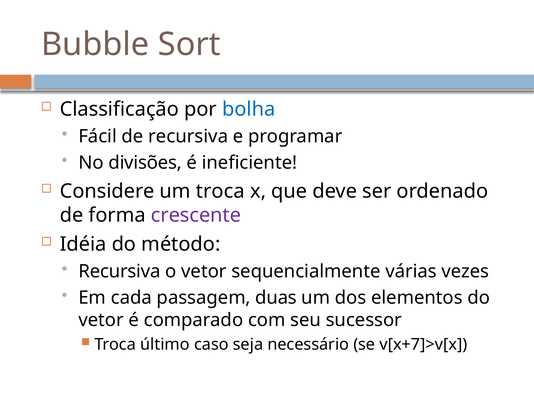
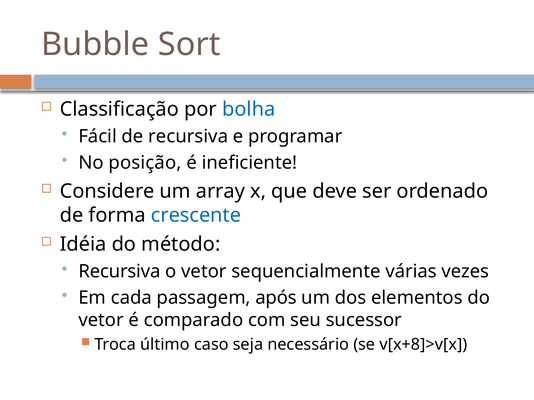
divisões: divisões -> posição (145, 163)
um troca: troca -> array (220, 191)
crescente colour: purple -> blue (196, 215)
duas: duas -> após (276, 298)
v[x+7]>v[x: v[x+7]>v[x -> v[x+8]>v[x (423, 345)
